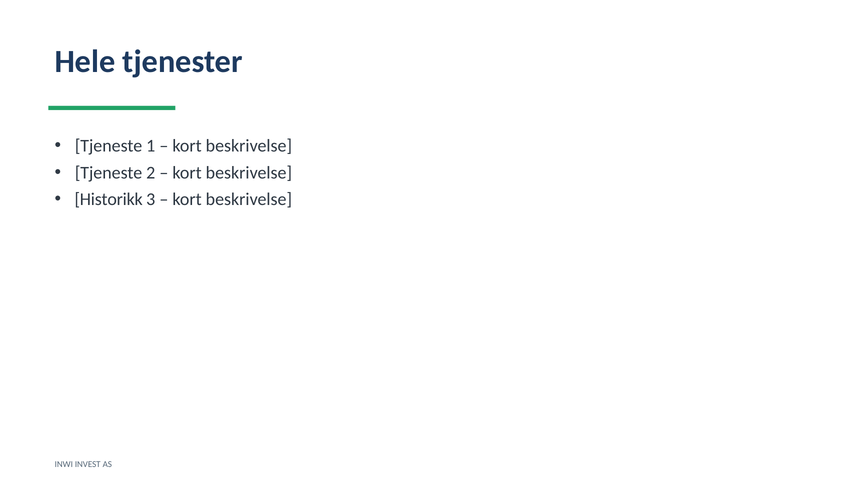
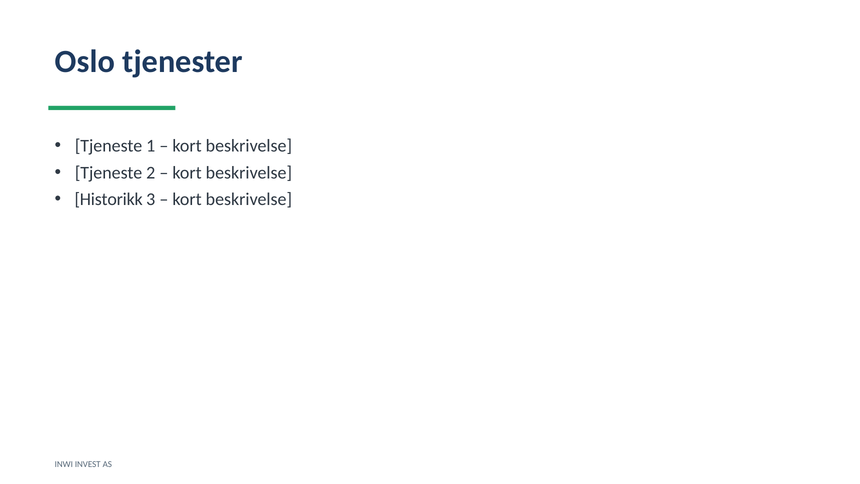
Hele: Hele -> Oslo (85, 61)
